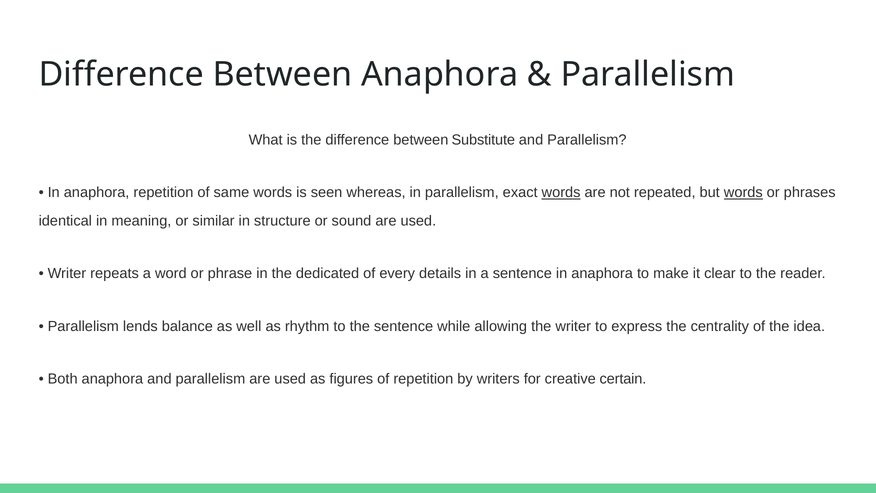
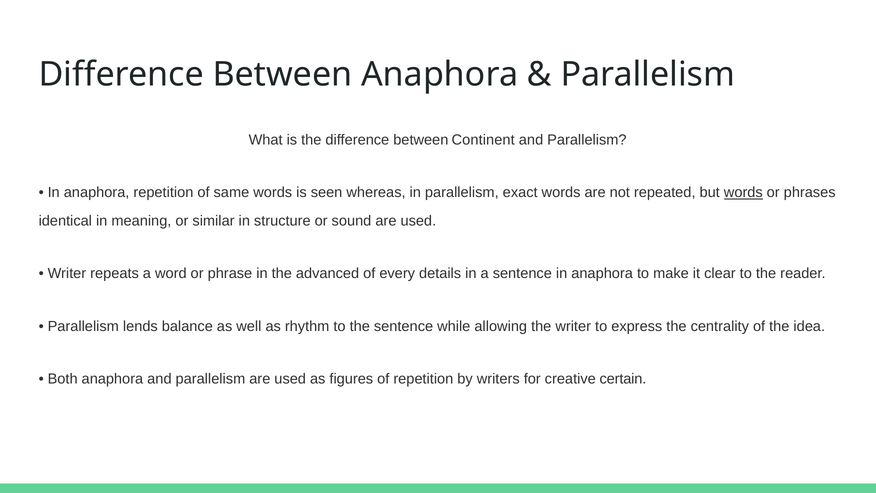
Substitute: Substitute -> Continent (483, 140)
words underline: present -> none (561, 192)
dedicated: dedicated -> advanced (328, 274)
